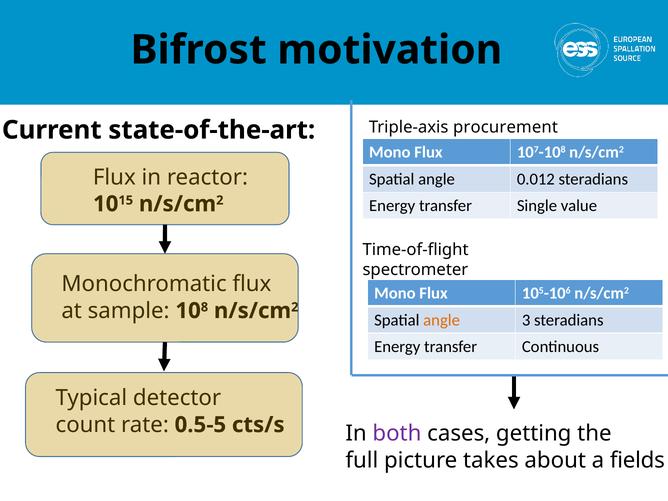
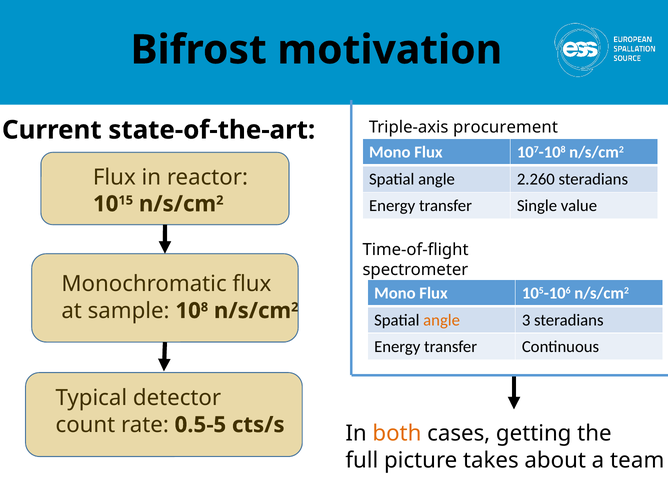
0.012: 0.012 -> 2.260 (536, 179)
both colour: purple -> orange (397, 434)
fields: fields -> team (637, 460)
